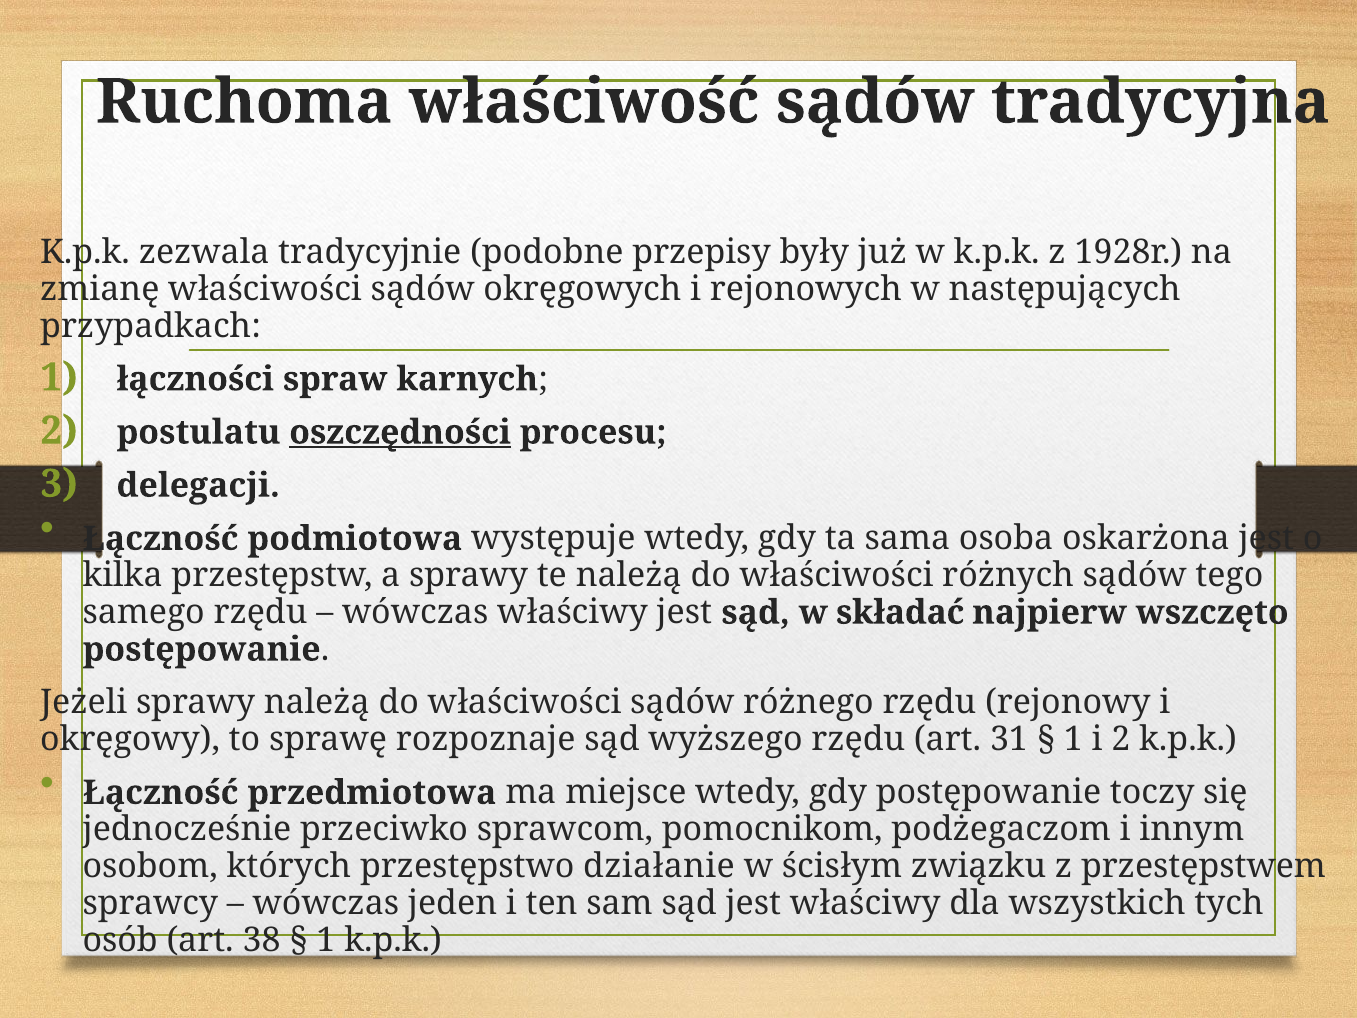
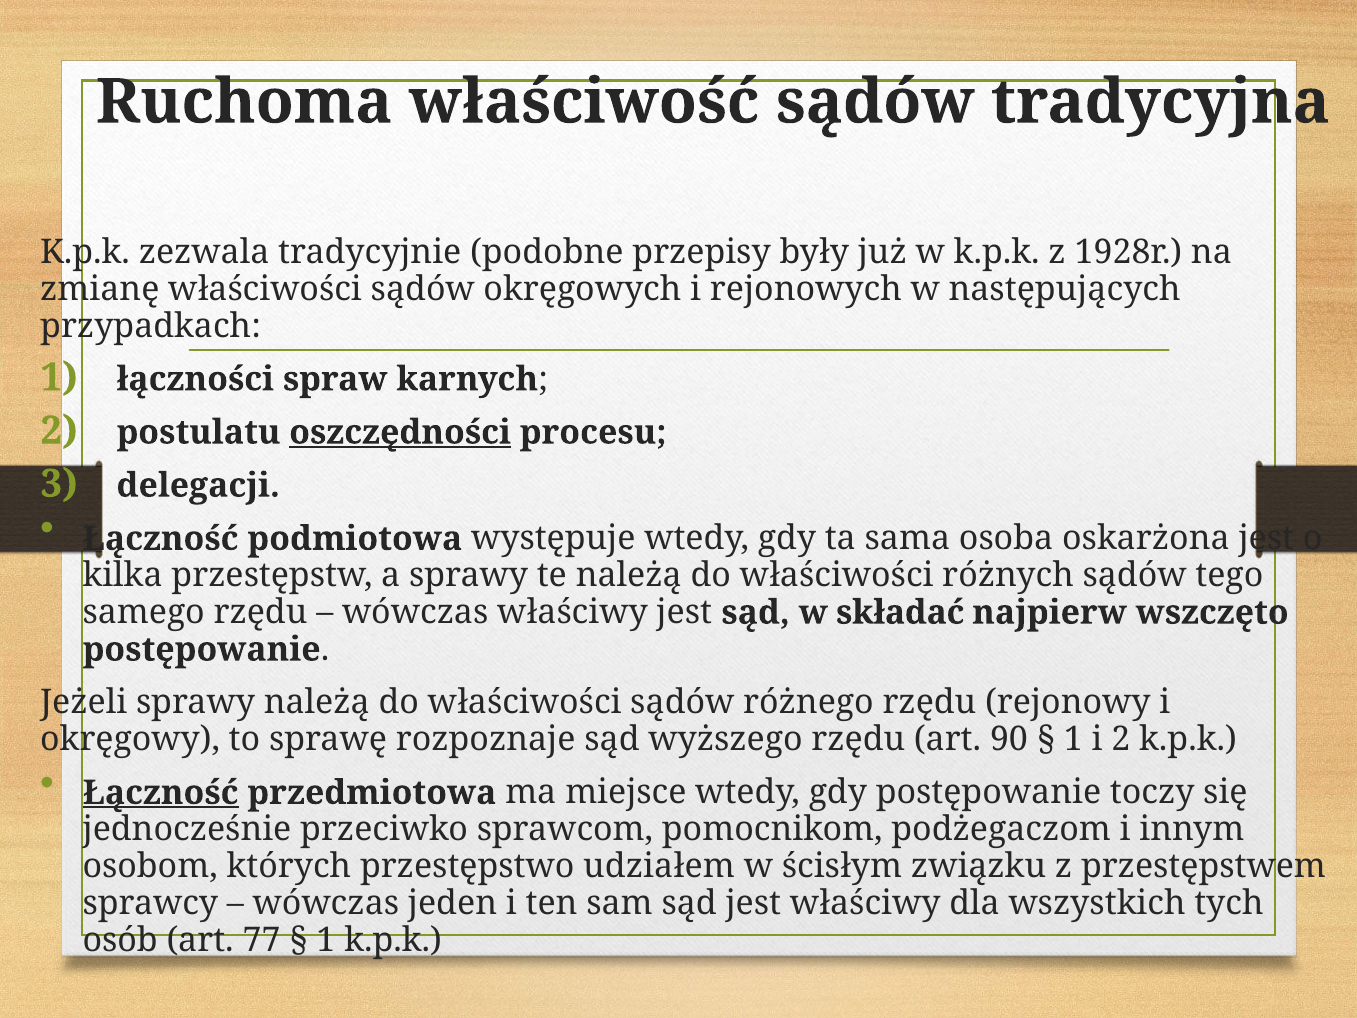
31: 31 -> 90 (1009, 739)
Łączność underline: none -> present (161, 793)
działanie: działanie -> udziałem (659, 866)
38: 38 -> 77 (262, 940)
